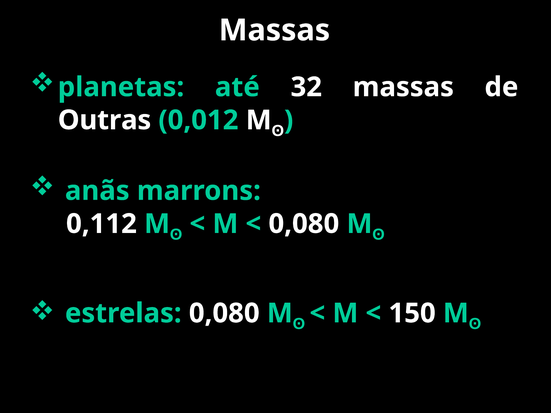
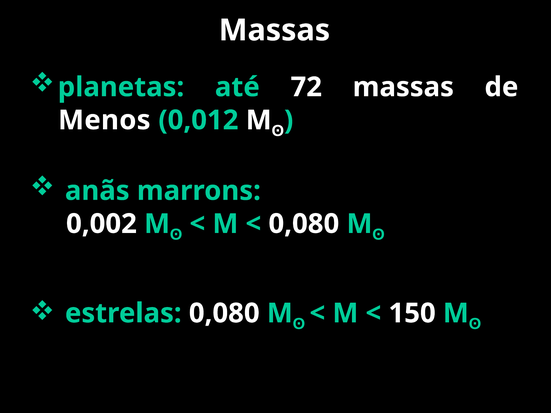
32: 32 -> 72 (306, 87)
Outras: Outras -> Menos (104, 120)
0,112: 0,112 -> 0,002 (101, 224)
